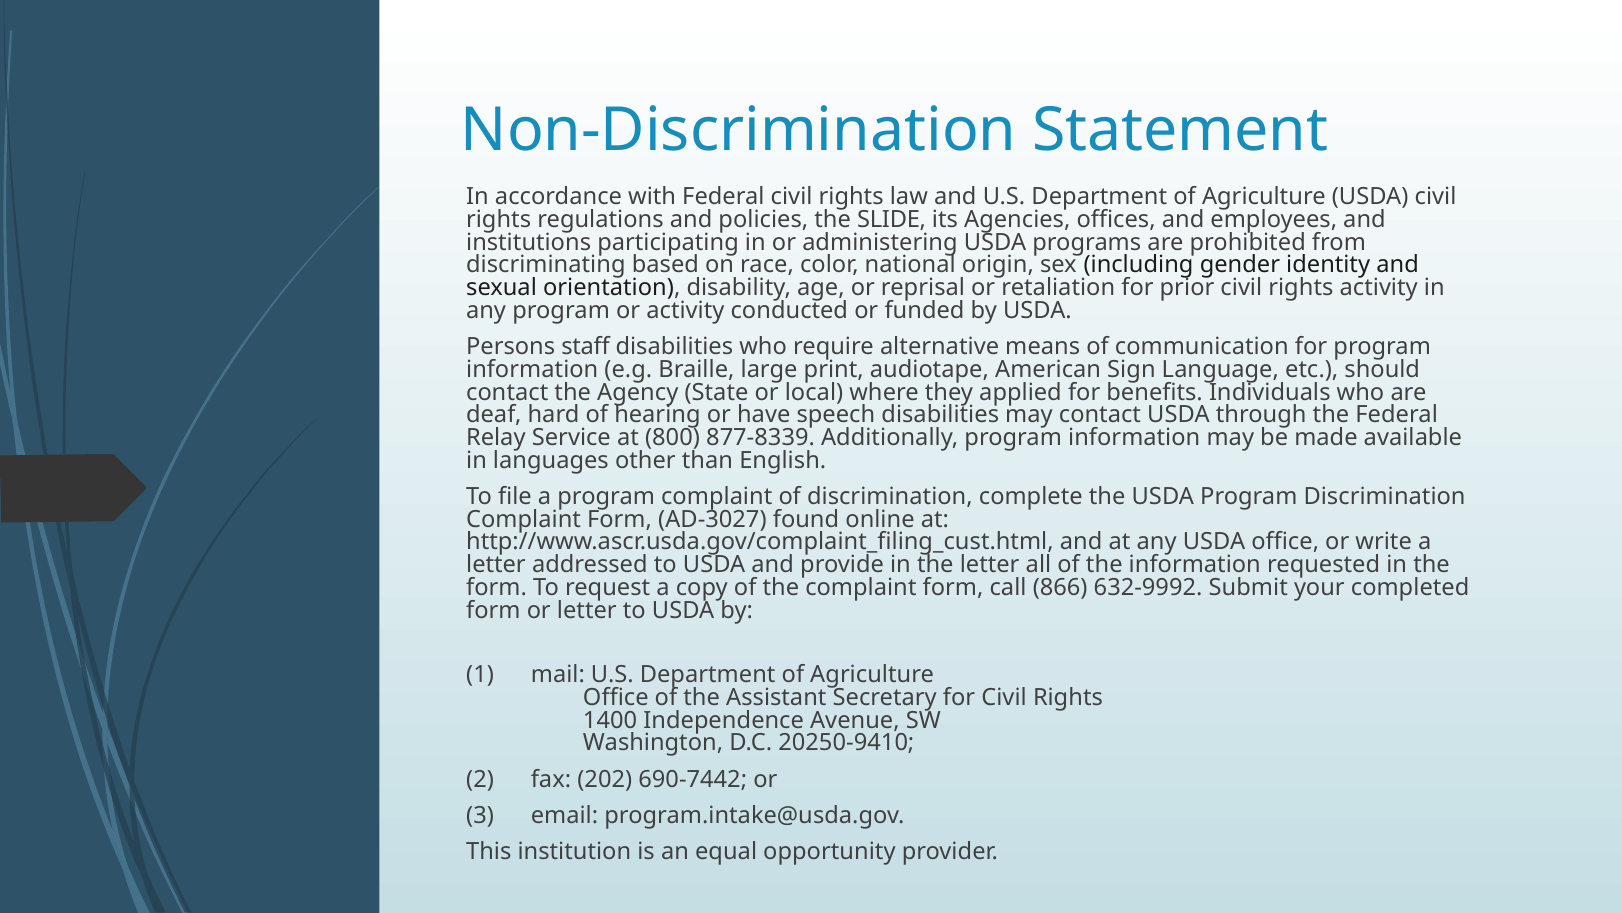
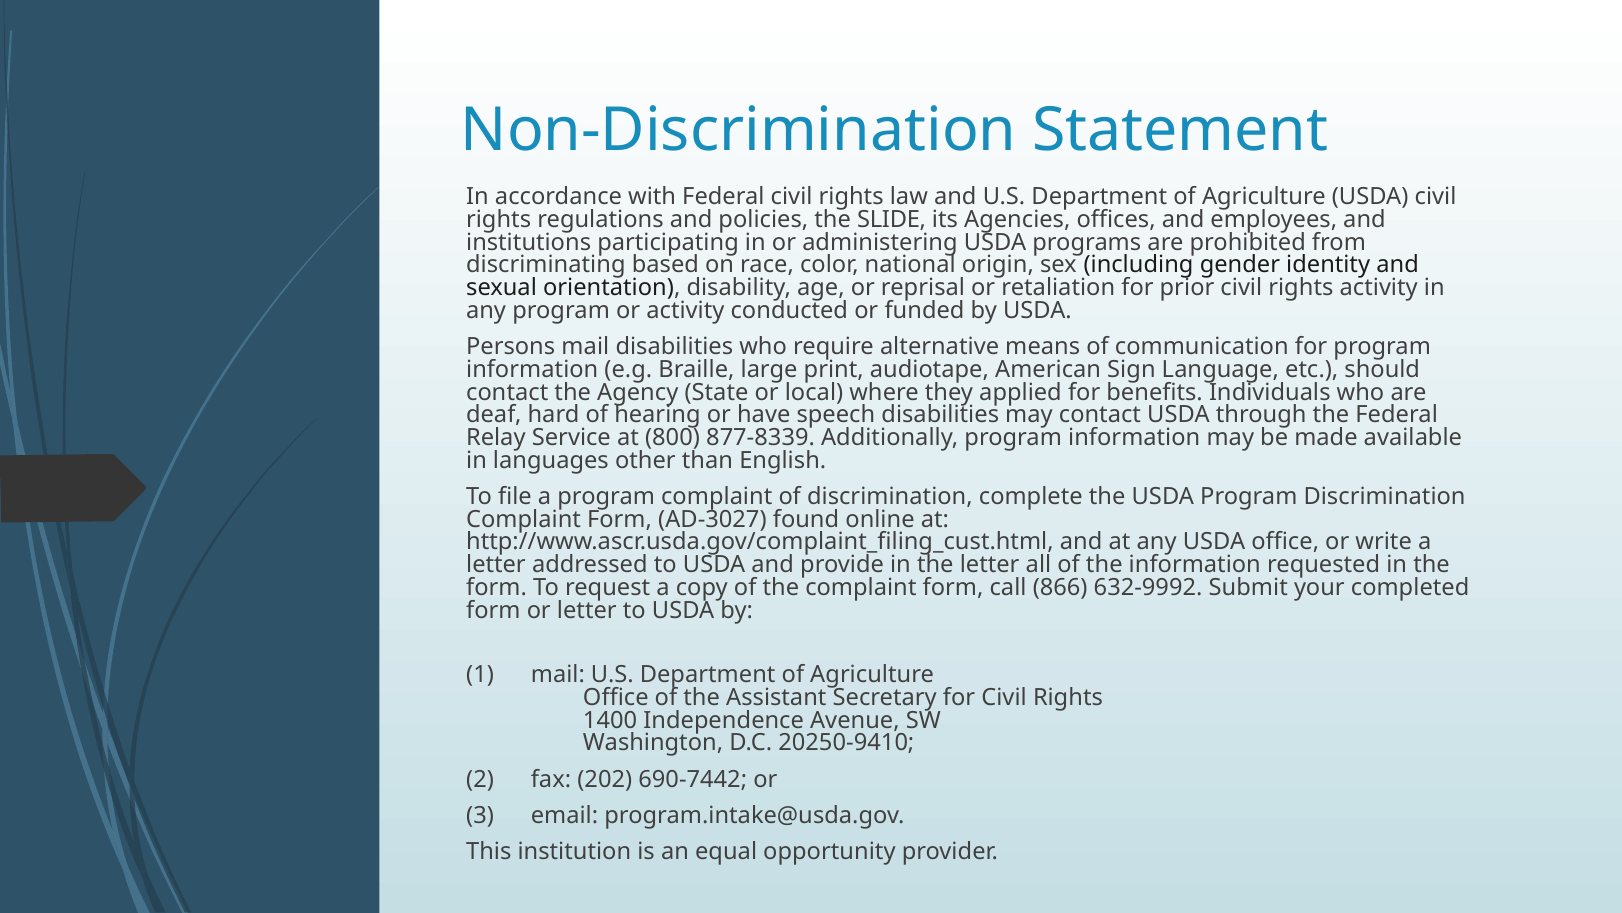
Persons staff: staff -> mail (585, 347)
